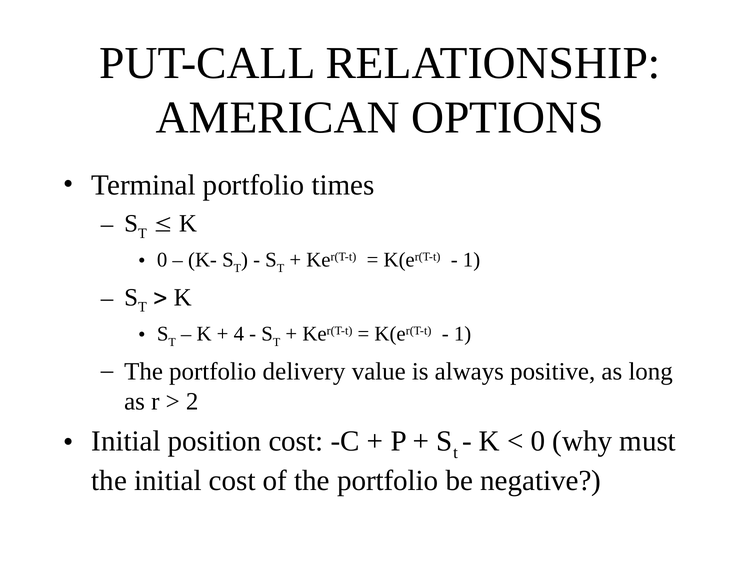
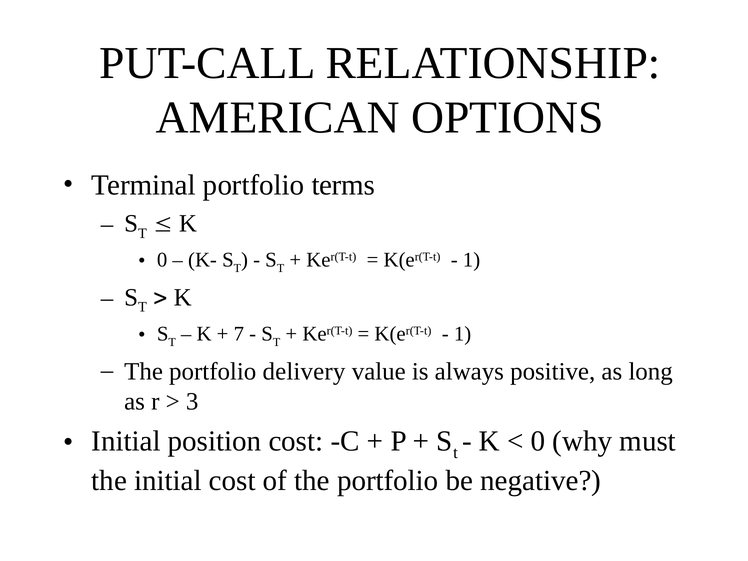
times: times -> terms (343, 185)
4: 4 -> 7 (239, 334)
2: 2 -> 3 (192, 401)
